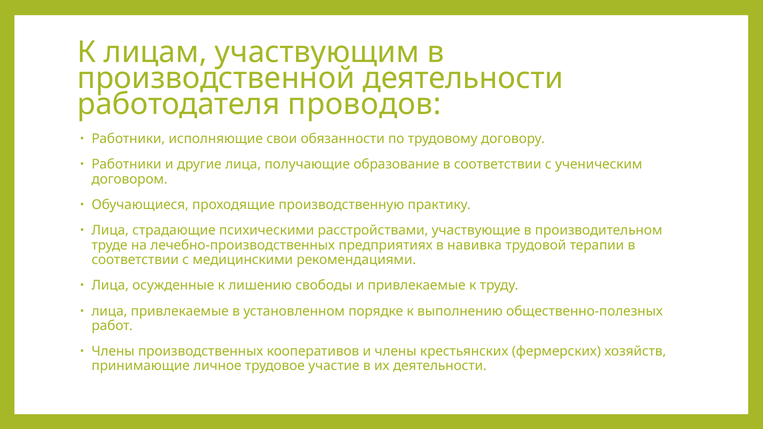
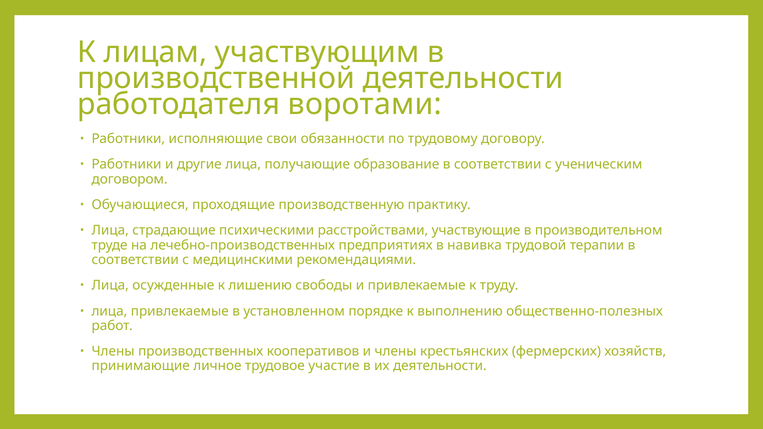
проводов: проводов -> воротами (365, 105)
